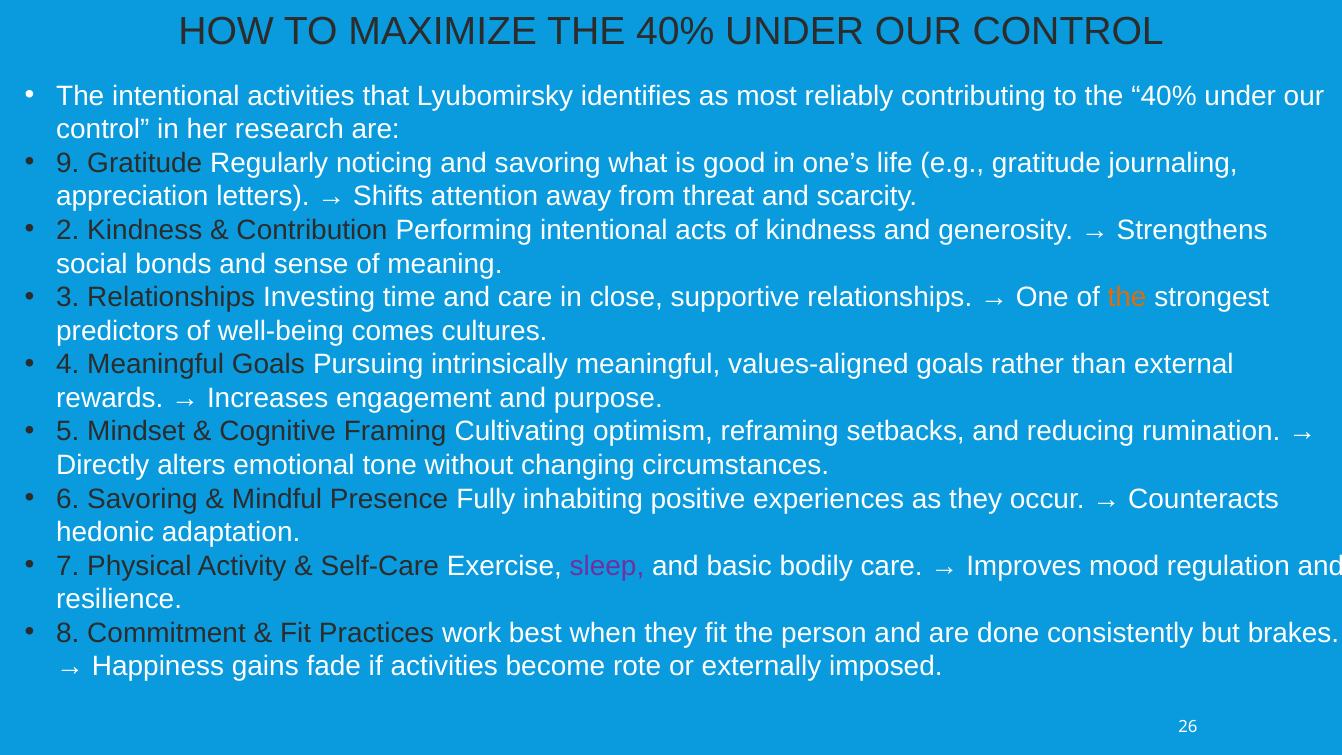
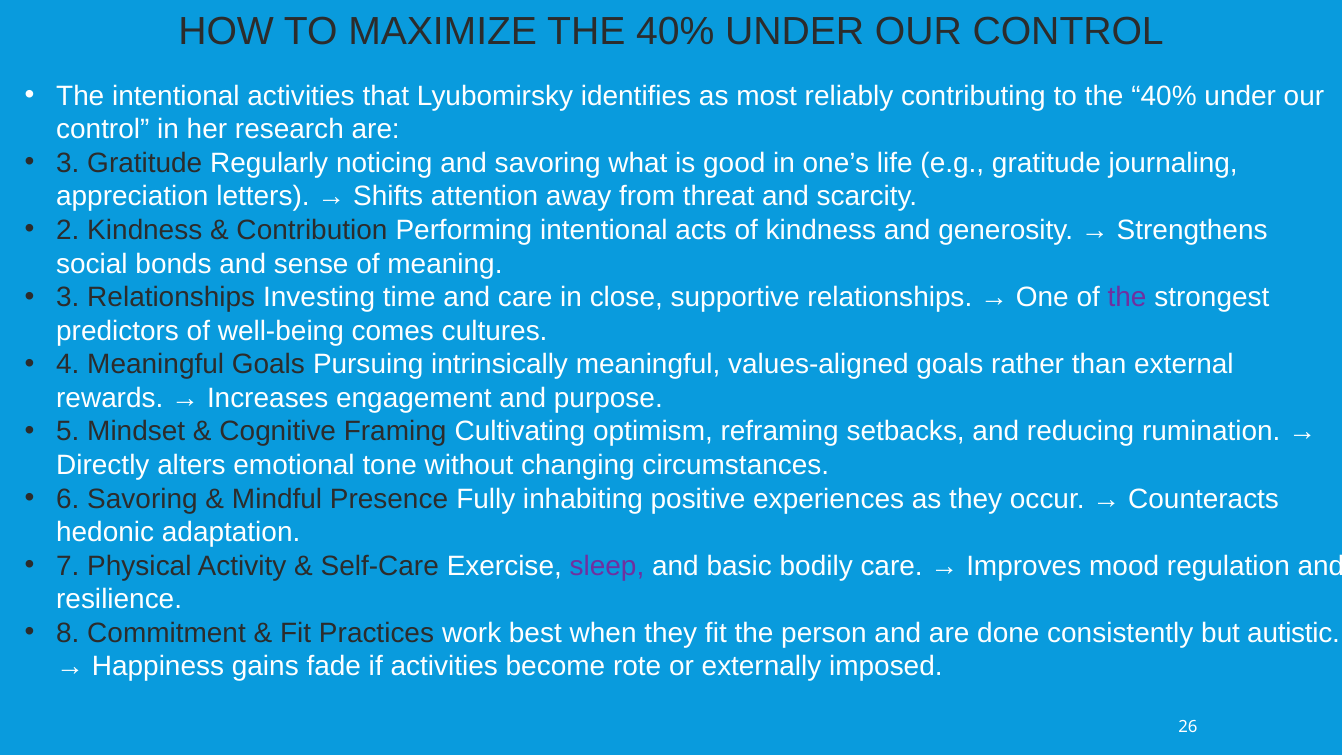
9: 9 -> 3 (68, 163)
the colour: orange -> purple (1127, 297)
brakes: brakes -> autistic (1293, 633)
